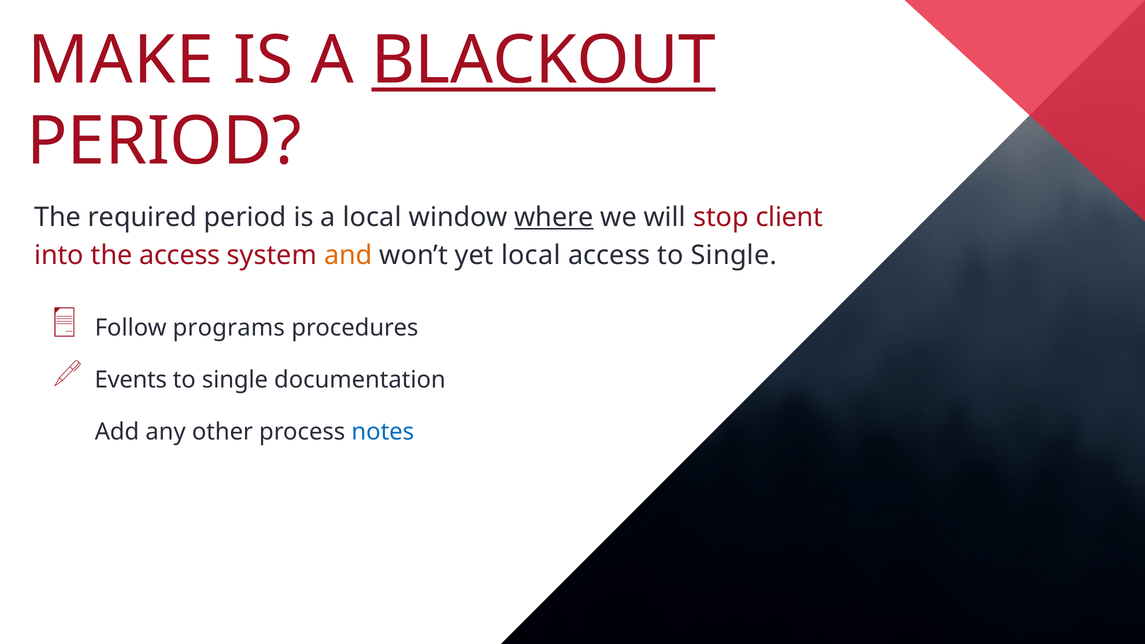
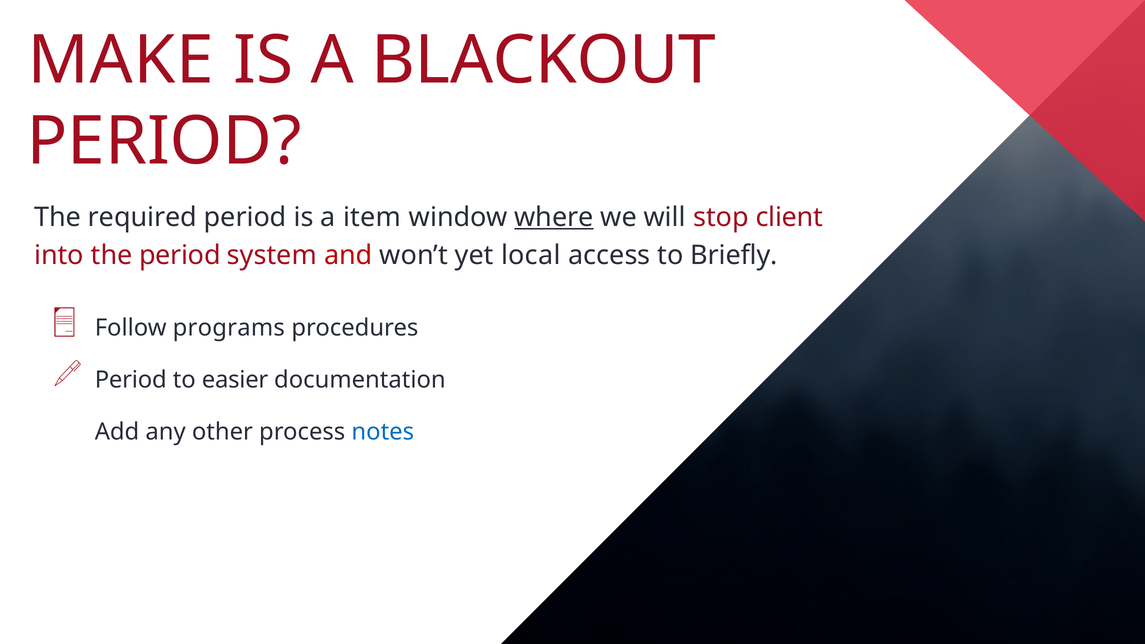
BLACKOUT underline: present -> none (544, 60)
a local: local -> item (372, 217)
the access: access -> period (180, 255)
and colour: orange -> red (348, 255)
access to Single: Single -> Briefly (734, 255)
Events: Events -> Period (131, 380)
single: single -> easier (235, 380)
